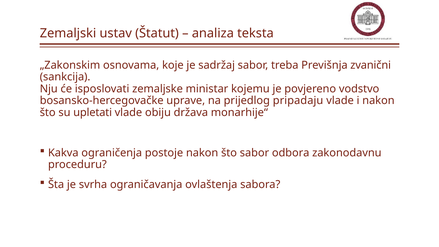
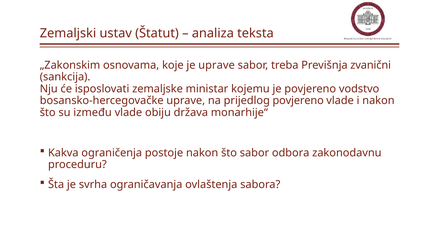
je sadržaj: sadržaj -> uprave (217, 65)
prijedlog pripadaju: pripadaju -> povjereno (298, 101)
upletati: upletati -> između (93, 113)
